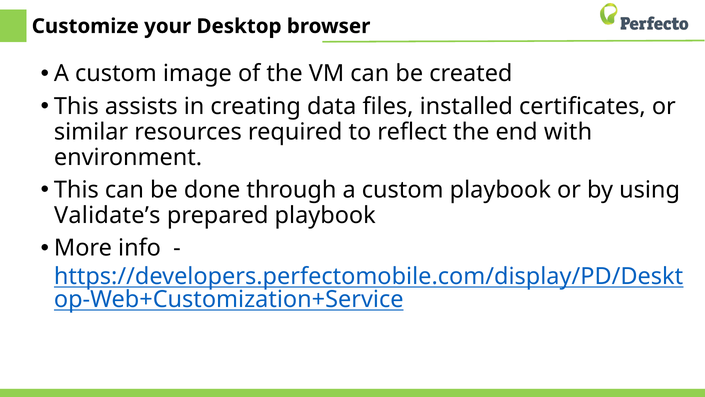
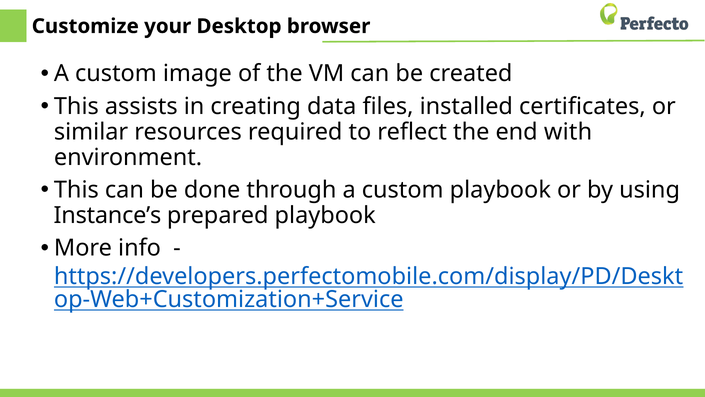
Validate’s: Validate’s -> Instance’s (107, 215)
